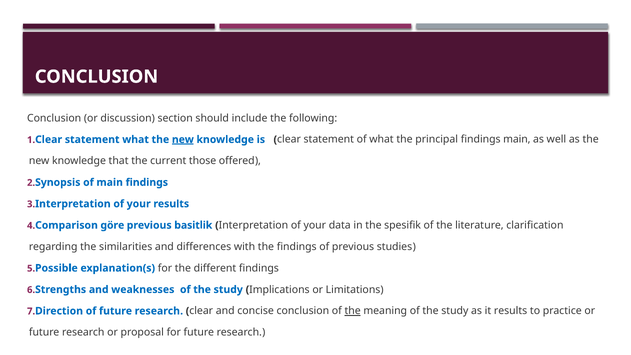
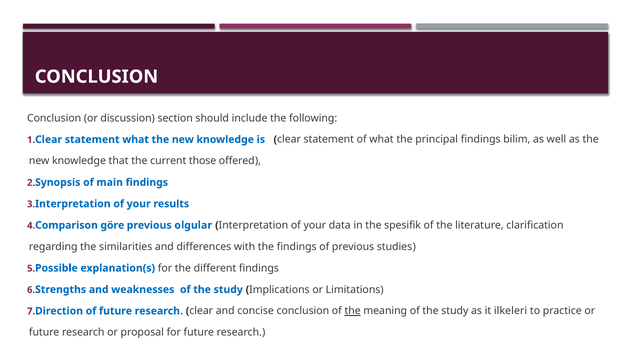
new underline: present -> none (183, 139)
findings main: main -> bilim (517, 139)
basitlik: basitlik -> olgular (193, 225)
it results: results -> ilkeleri (511, 311)
